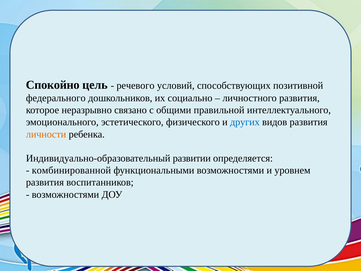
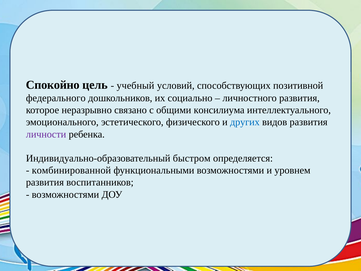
речевого: речевого -> учебный (135, 86)
правильной: правильной -> консилиума (219, 110)
личности colour: orange -> purple (46, 134)
развитии: развитии -> быстром (192, 158)
